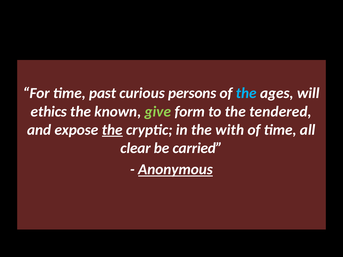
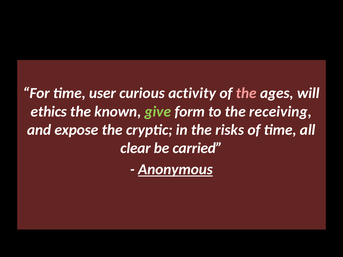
past: past -> user (103, 93)
persons: persons -> activity (192, 93)
the colour: light blue -> pink (246, 93)
tendered: tendered -> receiving (280, 112)
the underline: present -> none (112, 130)
with: with -> risks (230, 130)
